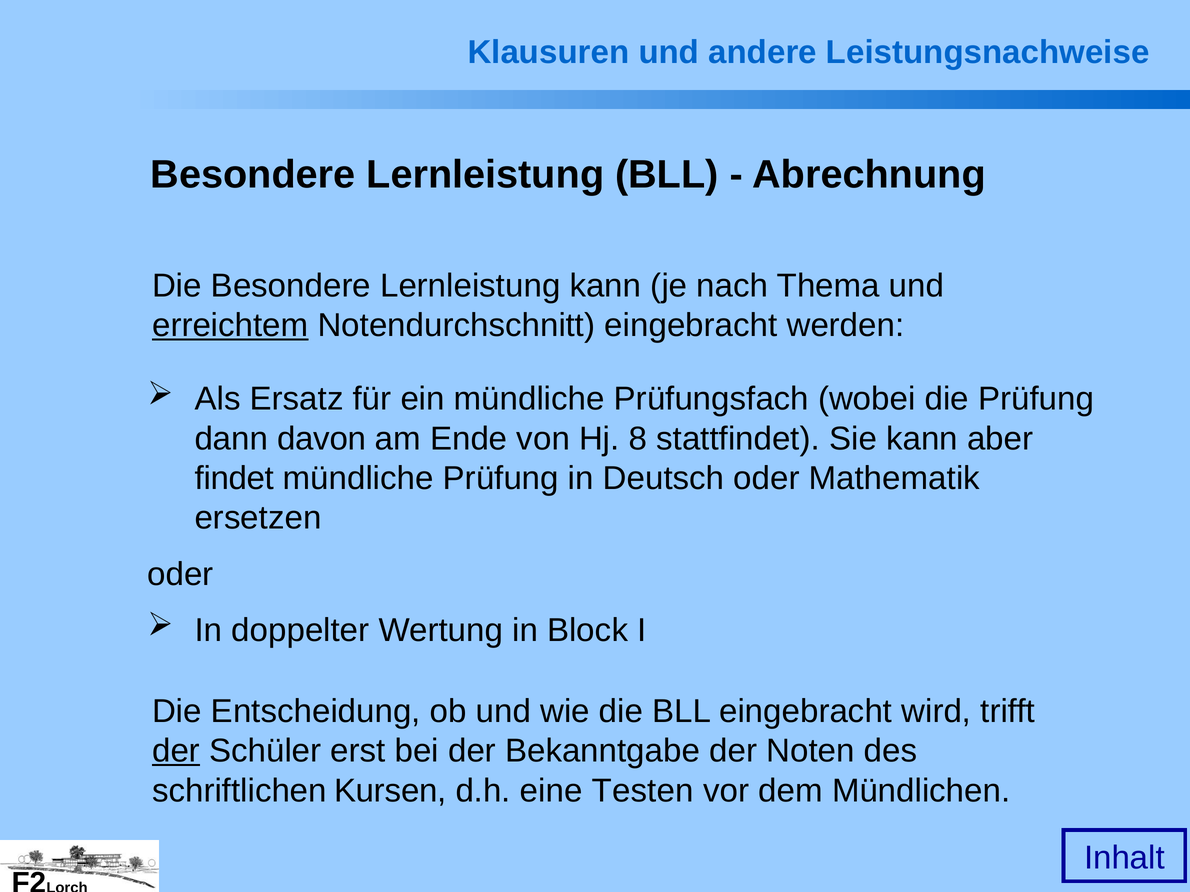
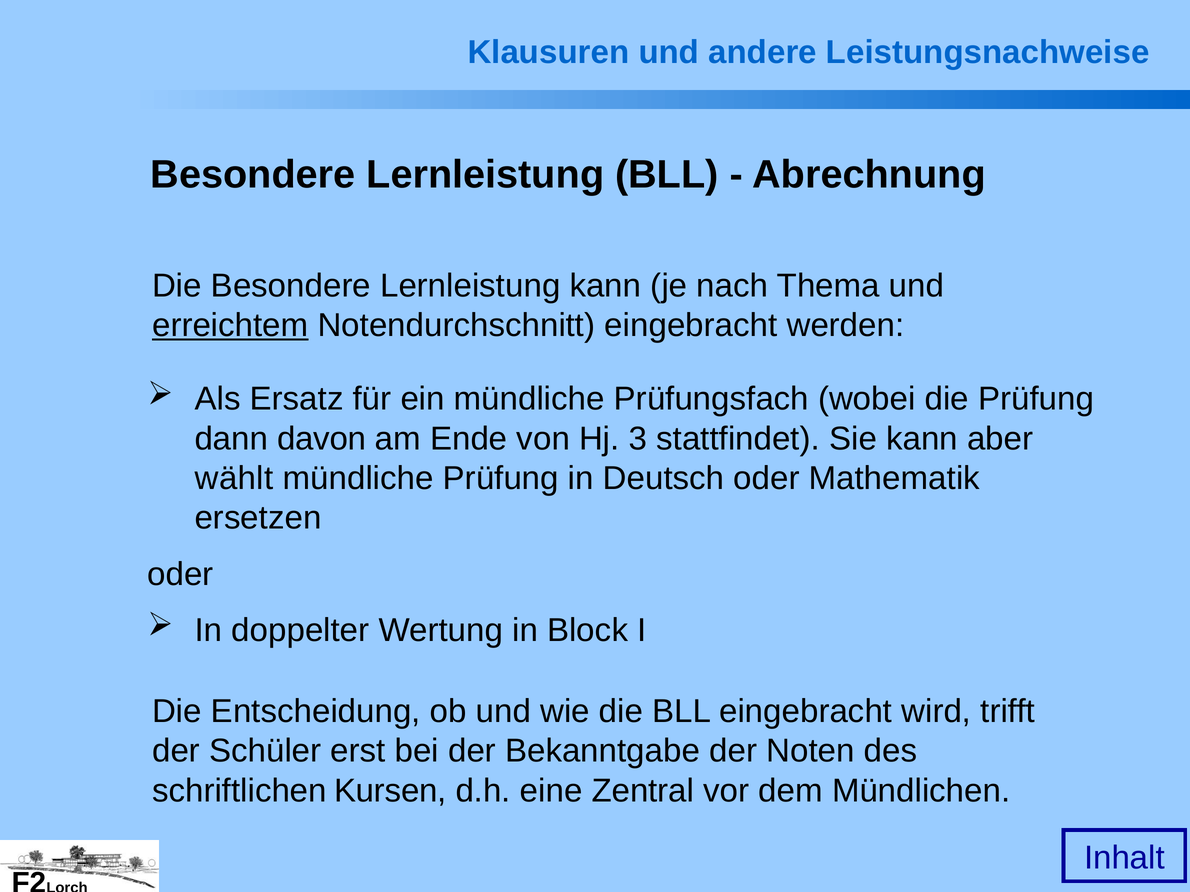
8: 8 -> 3 (638, 439)
findet: findet -> wählt (234, 479)
der underline: present -> none (176, 751)
Testen: Testen -> Zentral (643, 791)
